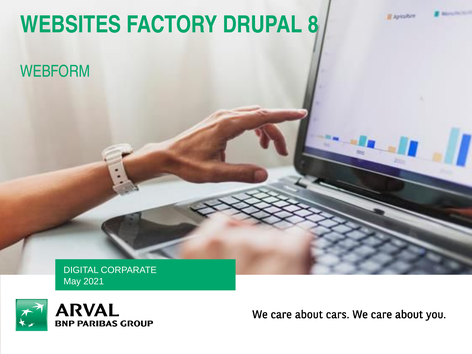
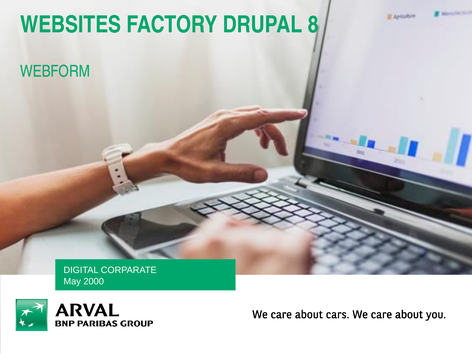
2021: 2021 -> 2000 (94, 282)
